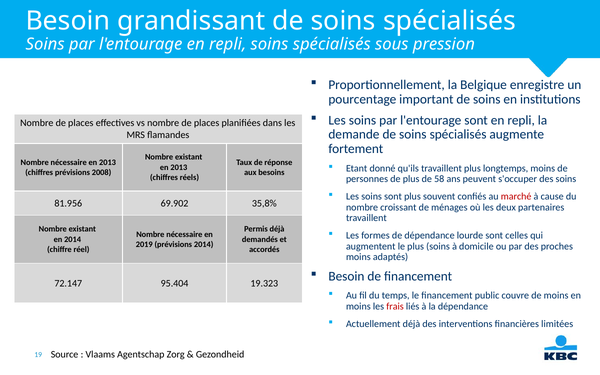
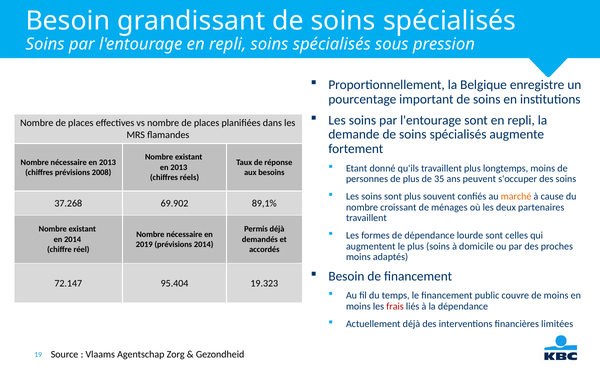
58: 58 -> 35 (439, 179)
marché colour: red -> orange (516, 196)
81.956: 81.956 -> 37.268 (68, 203)
35,8%: 35,8% -> 89,1% (264, 203)
